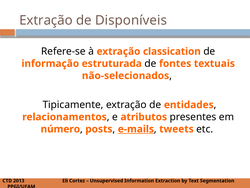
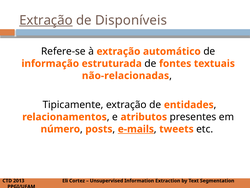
Extração underline: none -> present (46, 20)
classication: classication -> automático (172, 51)
não-selecionados: não-selecionados -> não-relacionadas (125, 76)
